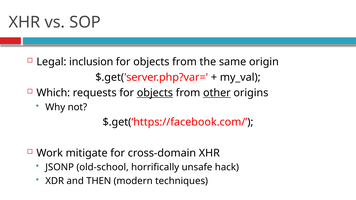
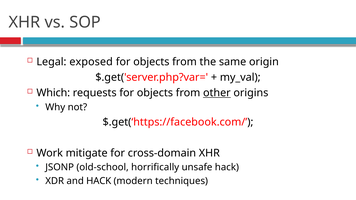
inclusion: inclusion -> exposed (91, 62)
objects underline: present -> none (155, 93)
and THEN: THEN -> HACK (99, 181)
